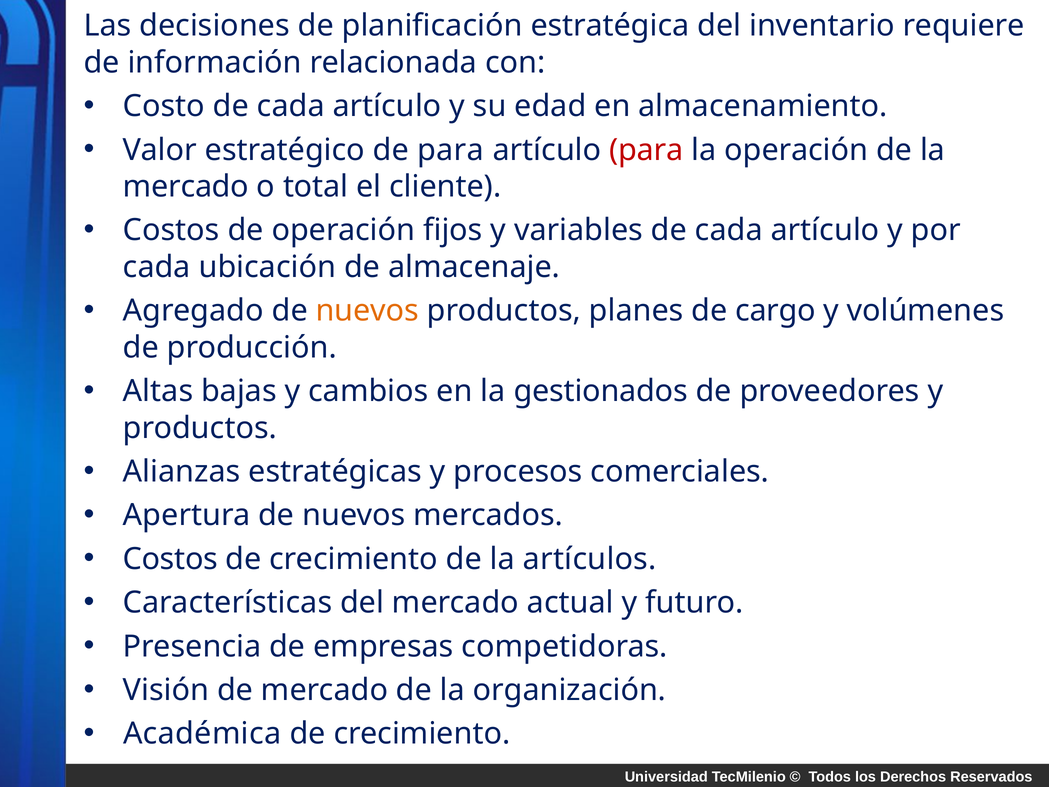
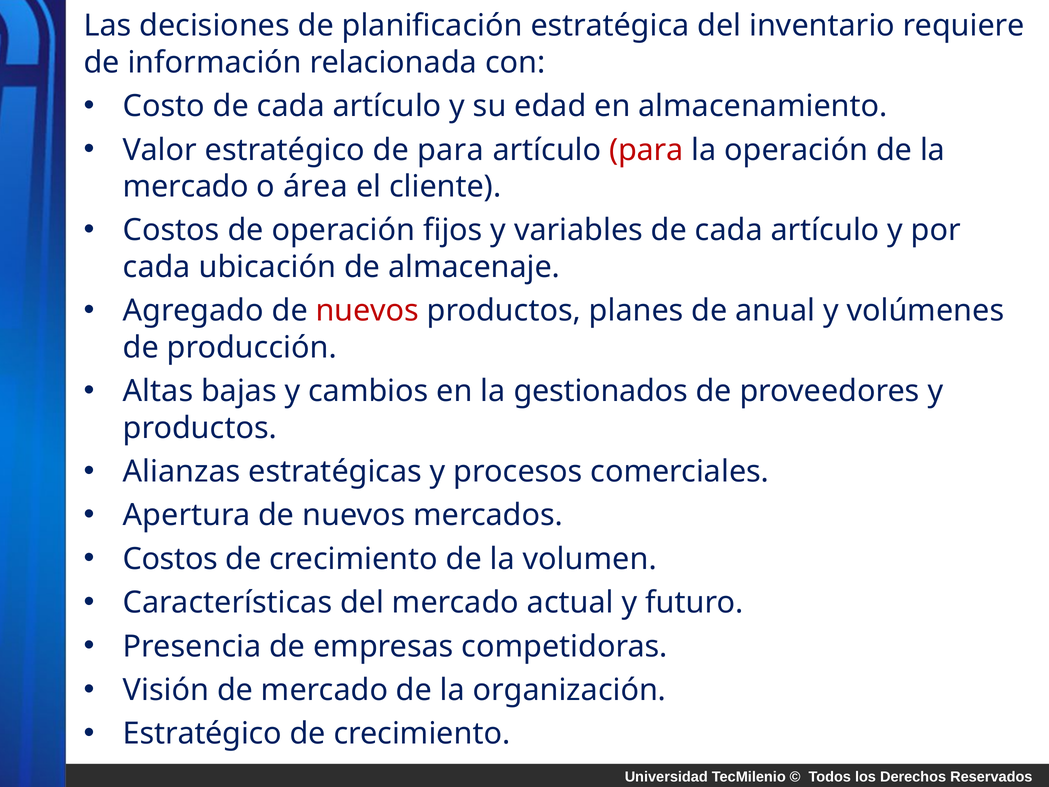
total: total -> área (315, 187)
nuevos colour: orange -> red (367, 311)
cargo: cargo -> anual (775, 311)
artículos: artículos -> volumen (590, 559)
Académica: Académica -> Estratégico (202, 734)
